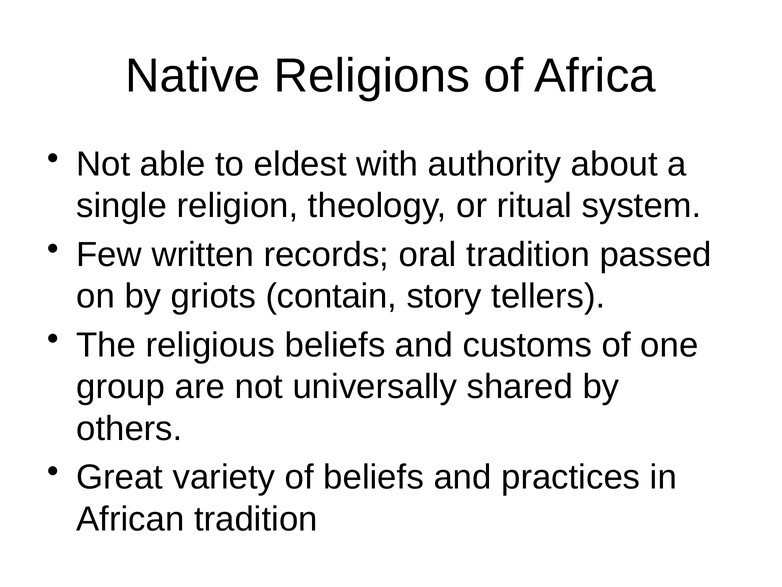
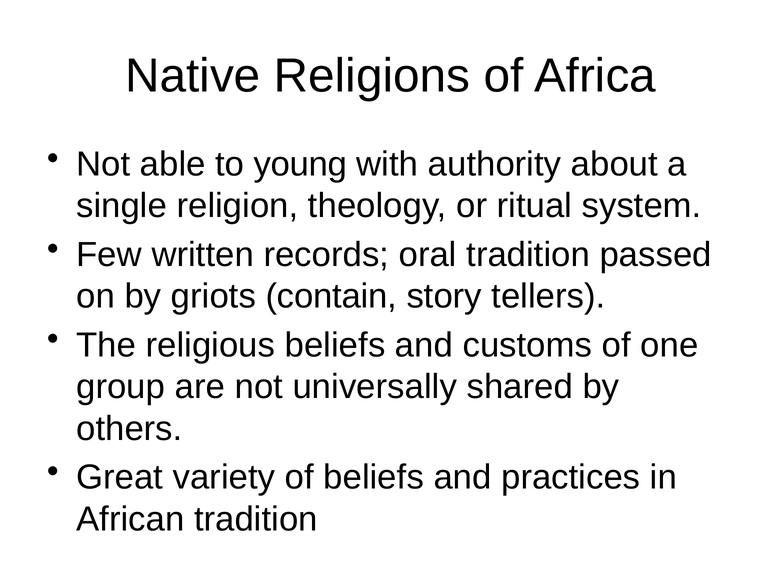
eldest: eldest -> young (301, 164)
